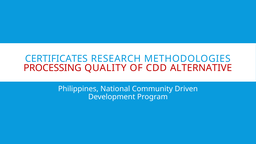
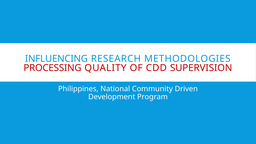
CERTIFICATES: CERTIFICATES -> INFLUENCING (56, 59)
ALTERNATIVE: ALTERNATIVE -> SUPERVISION (201, 68)
